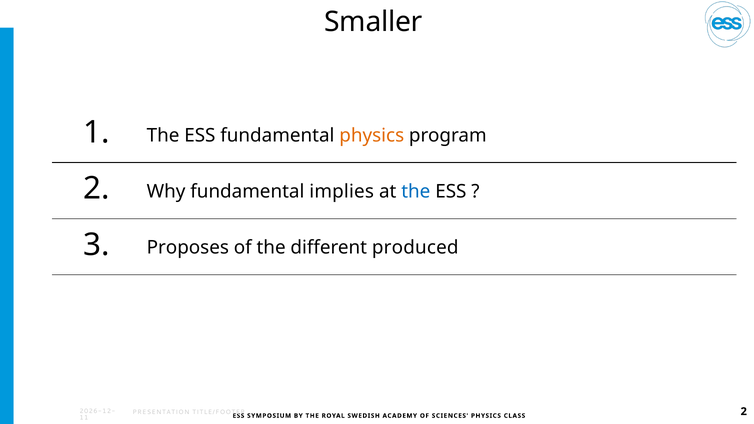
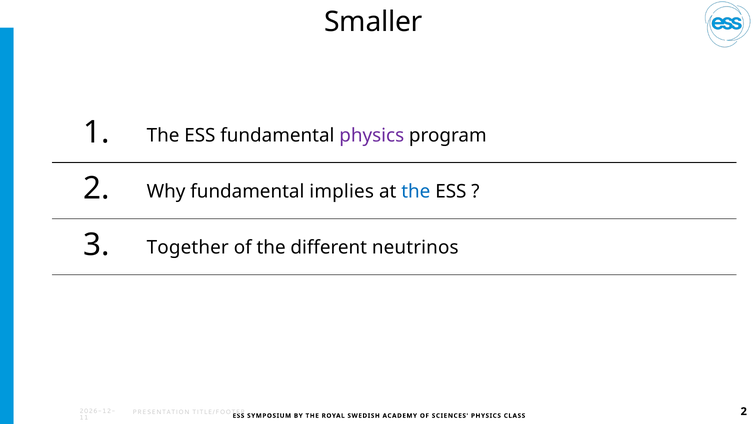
physics colour: orange -> purple (372, 136)
Proposes: Proposes -> Together (188, 248)
produced: produced -> neutrinos (415, 248)
